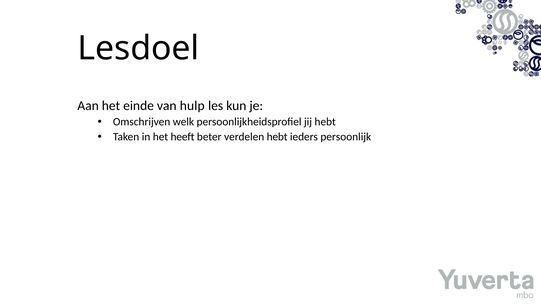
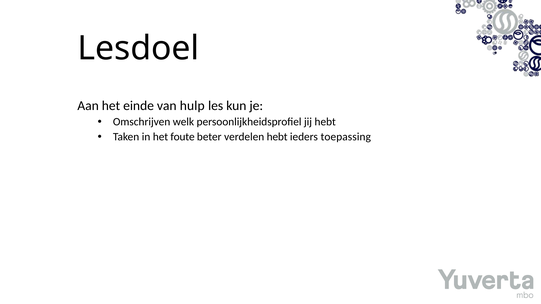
heeft: heeft -> foute (183, 137)
persoonlijk: persoonlijk -> toepassing (346, 137)
